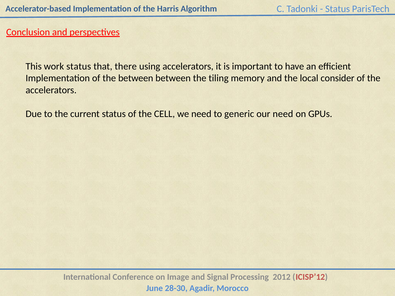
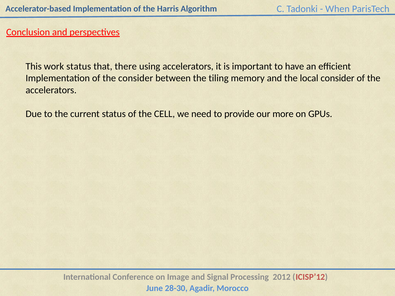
Status: Status -> When (337, 9)
the between: between -> consider (136, 78)
generic: generic -> provide (239, 114)
our need: need -> more (283, 114)
